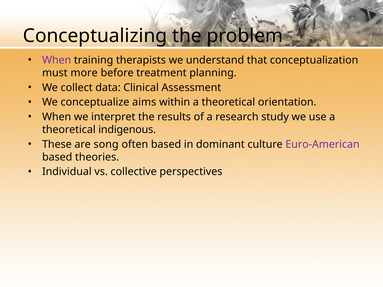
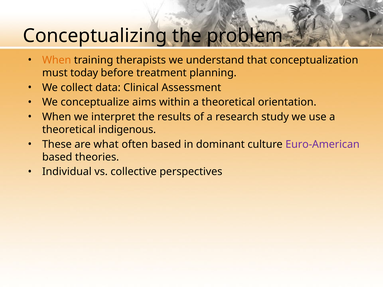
When colour: purple -> orange (57, 60)
more: more -> today (84, 73)
song: song -> what (106, 144)
